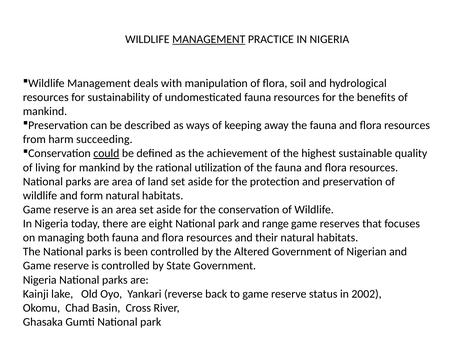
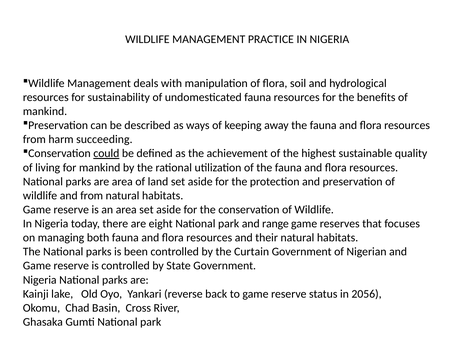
MANAGEMENT underline: present -> none (209, 39)
and form: form -> from (92, 196)
Altered: Altered -> Curtain (252, 252)
2002: 2002 -> 2056 (367, 294)
